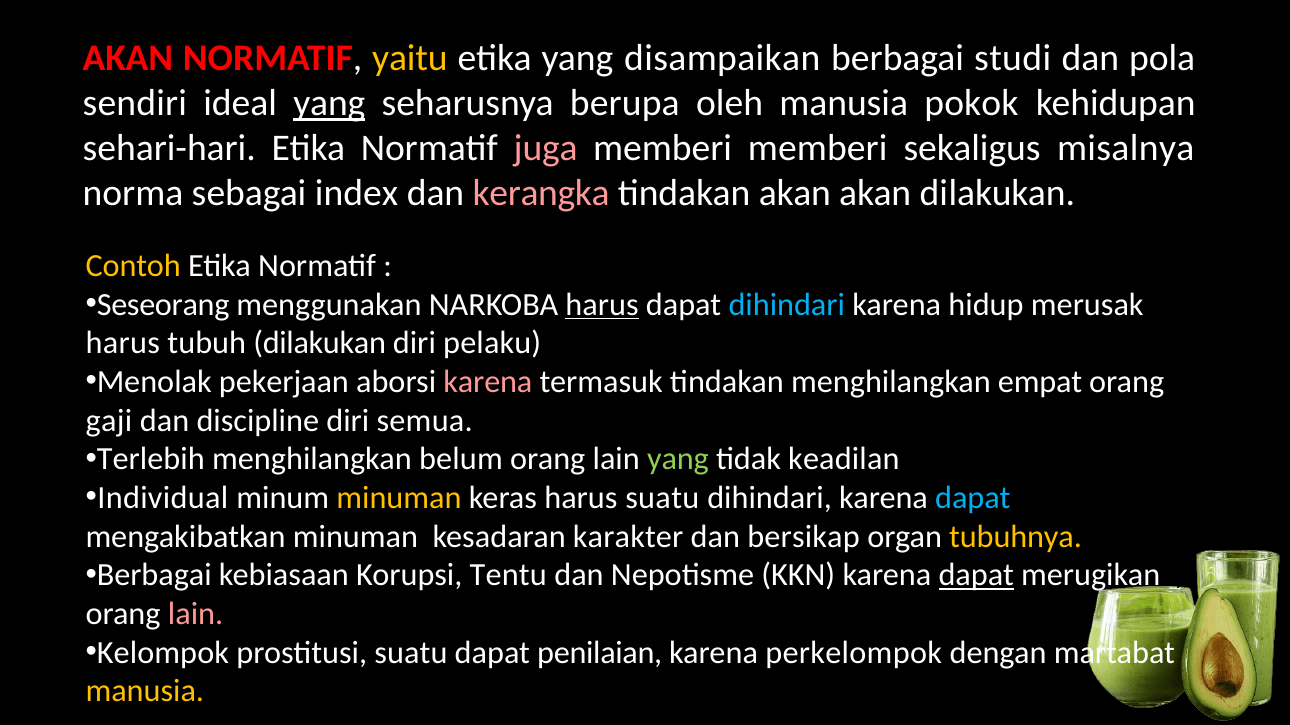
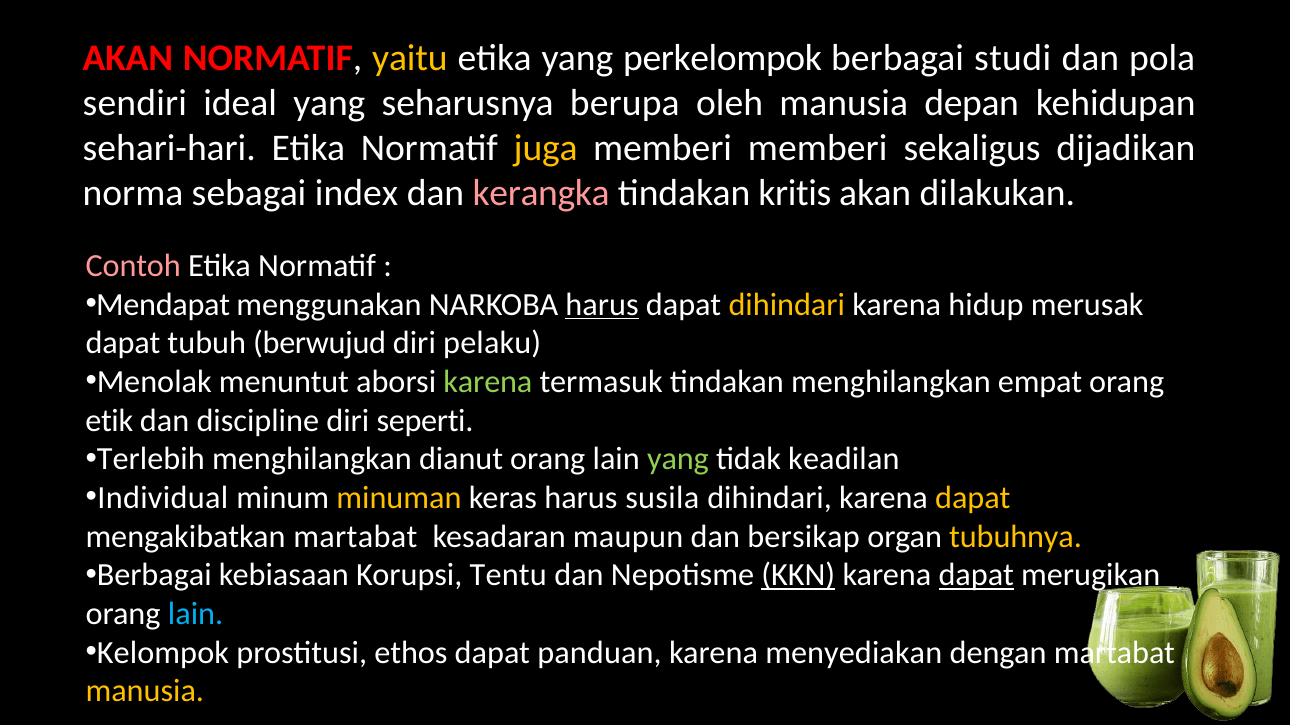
disampaikan: disampaikan -> perkelompok (723, 58)
yang underline: present -> none (329, 103)
pokok: pokok -> depan (972, 103)
juga colour: pink -> yellow (546, 149)
misalnya: misalnya -> dijadikan (1126, 149)
tindakan akan: akan -> kritis (795, 194)
Contoh colour: yellow -> pink (133, 266)
Seseorang: Seseorang -> Mendapat (163, 305)
dihindari colour: light blue -> yellow (787, 305)
harus: harus -> dapat (123, 344)
tubuh dilakukan: dilakukan -> berwujud (320, 344)
pekerjaan: pekerjaan -> menuntut (284, 382)
karena colour: pink -> light green (488, 382)
gaji: gaji -> etik (109, 421)
semua: semua -> seperti (425, 421)
belum: belum -> dianut (461, 460)
harus suatu: suatu -> susila (662, 498)
dapat colour: light blue -> yellow (973, 498)
mengakibatkan minuman: minuman -> martabat (355, 537)
karakter: karakter -> maupun (628, 537)
KKN underline: none -> present (798, 576)
lain colour: pink -> light blue (196, 614)
prostitusi suatu: suatu -> ethos (411, 653)
penilaian: penilaian -> panduan (600, 653)
perkelompok: perkelompok -> menyediakan (854, 653)
